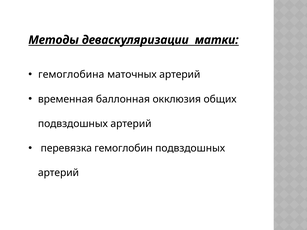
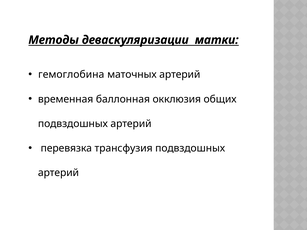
гемоглобин: гемоглобин -> трансфузия (124, 148)
